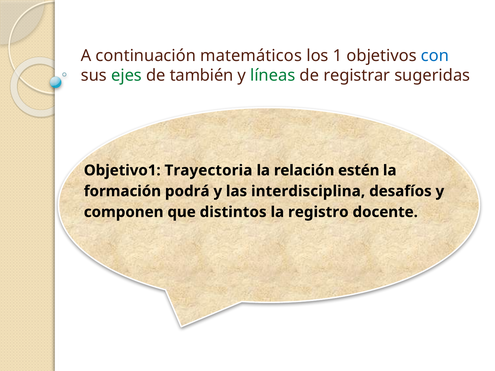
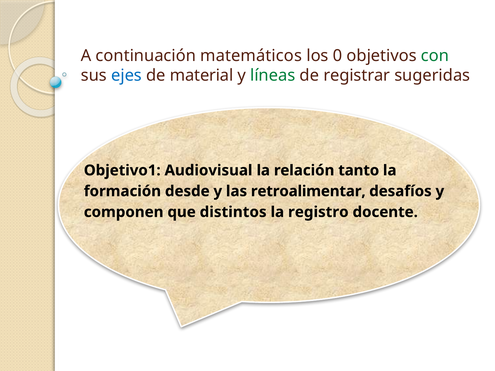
1: 1 -> 0 (338, 56)
con colour: blue -> green (435, 56)
ejes colour: green -> blue (127, 76)
también: también -> material (202, 76)
Trayectoria: Trayectoria -> Audiovisual (209, 171)
estén: estén -> tanto (359, 171)
podrá: podrá -> desde (187, 191)
interdisciplina: interdisciplina -> retroalimentar (308, 191)
